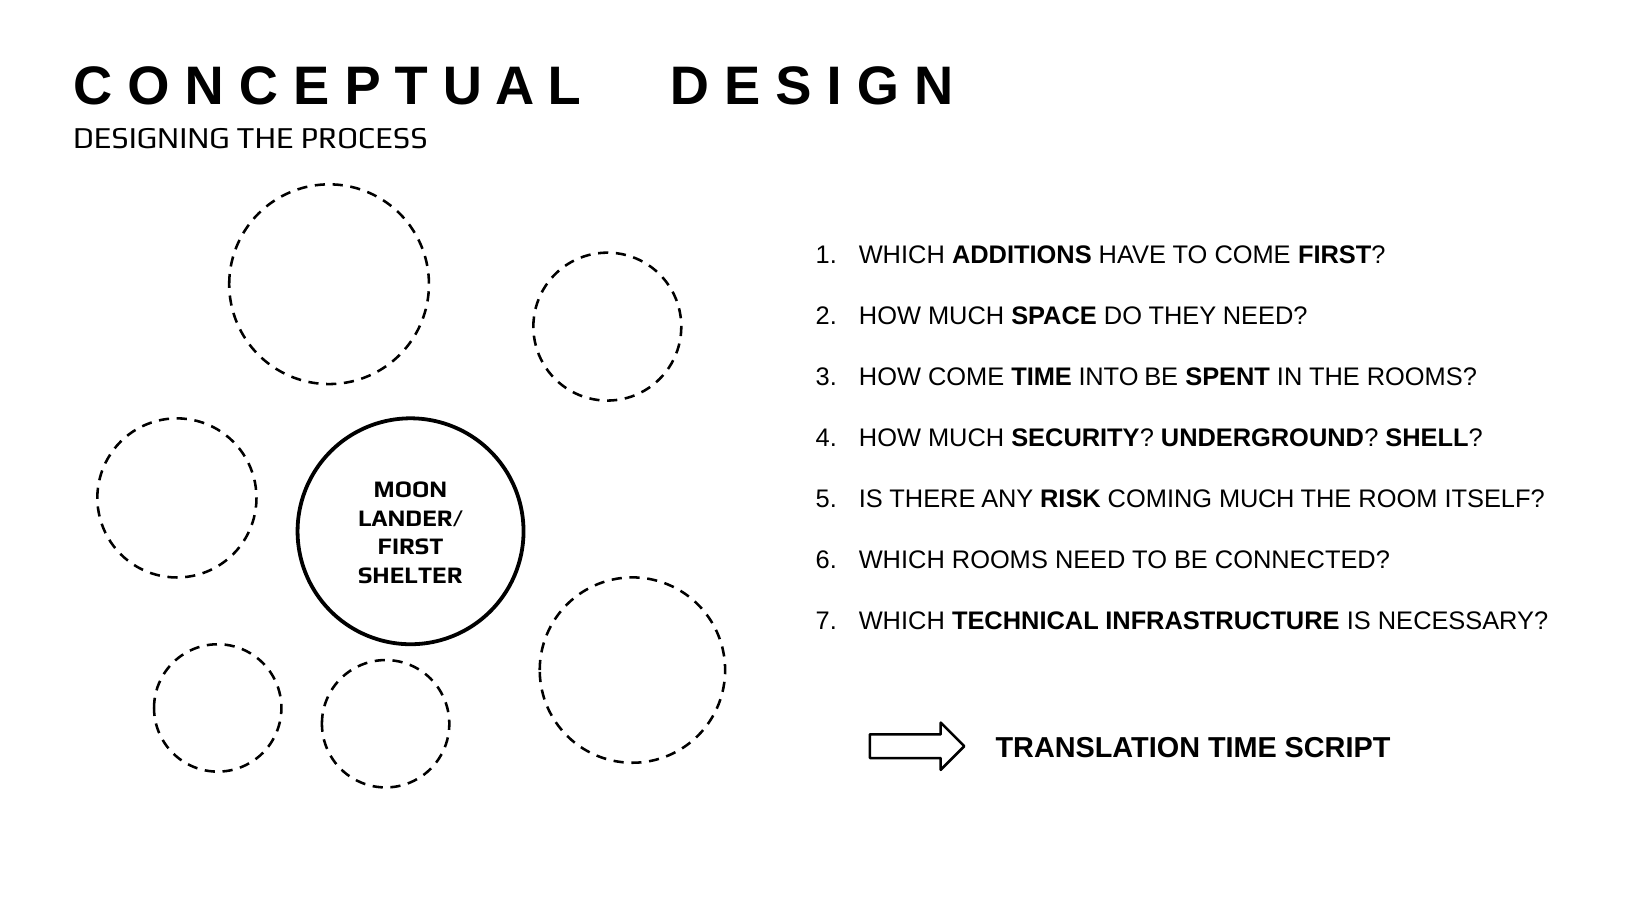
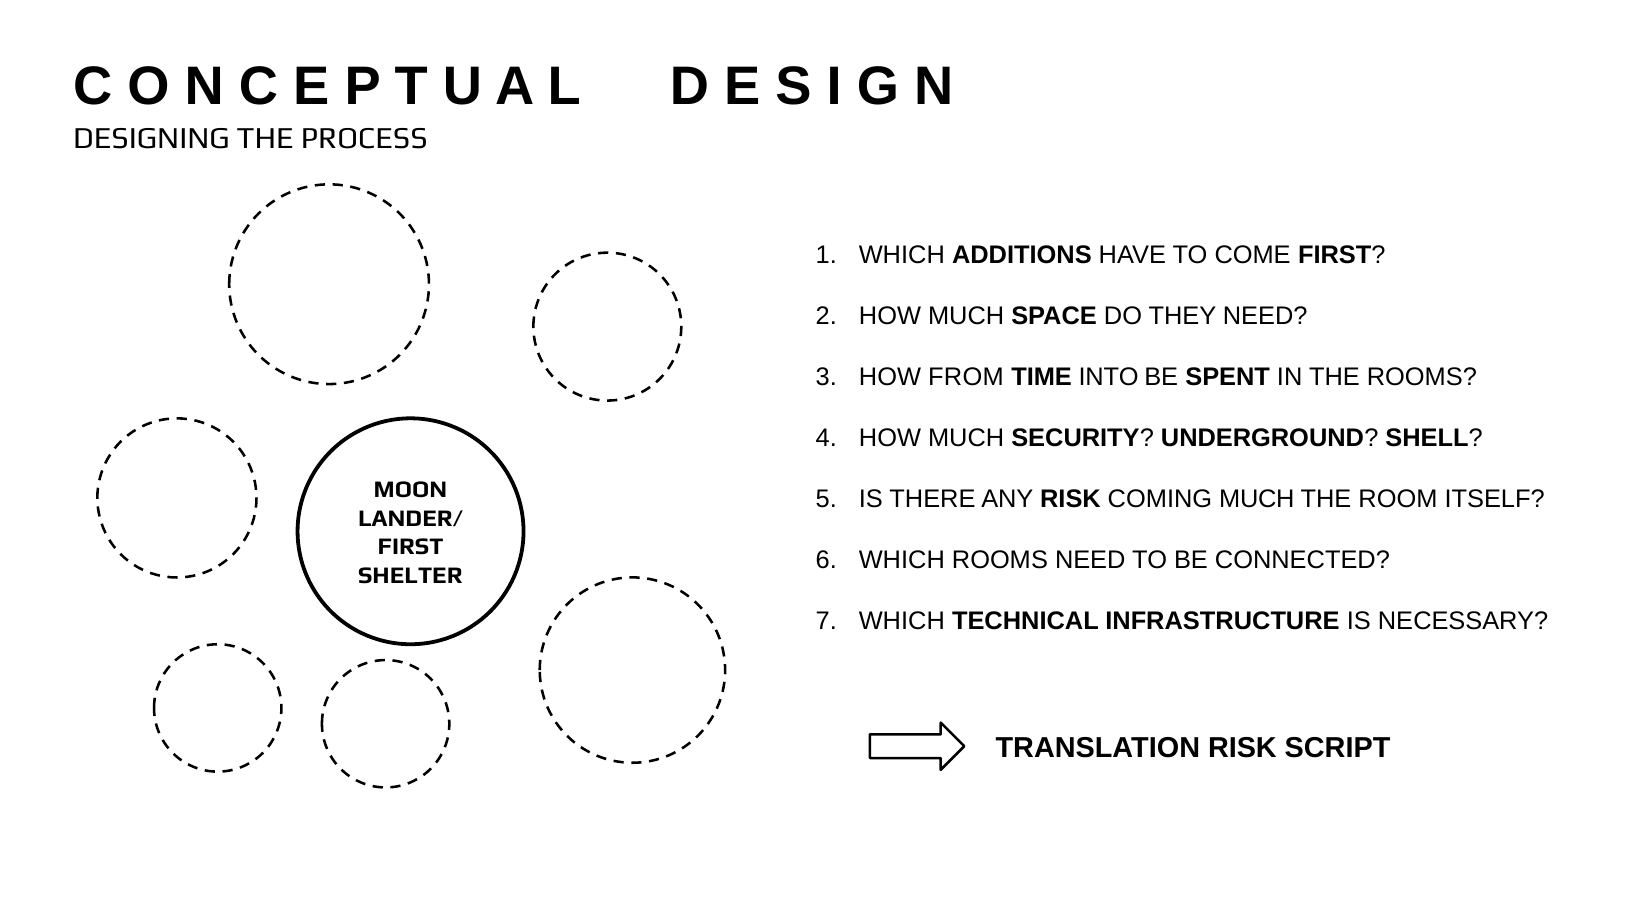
HOW COME: COME -> FROM (966, 377)
TRANSLATION TIME: TIME -> RISK (1242, 748)
